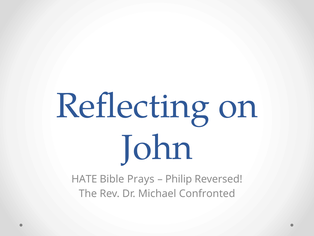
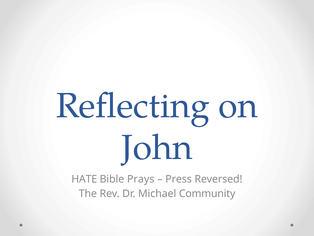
Philip: Philip -> Press (179, 179)
Confronted: Confronted -> Community (207, 193)
